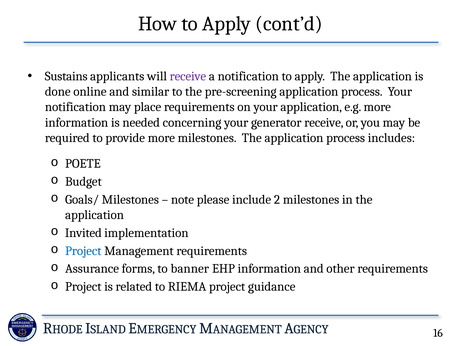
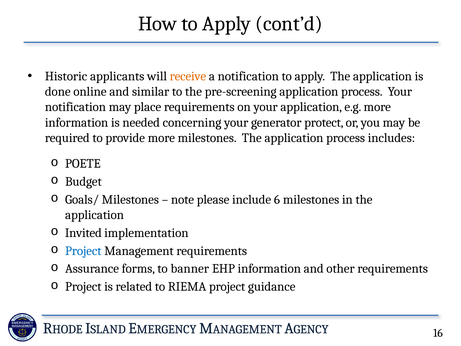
Sustains: Sustains -> Historic (66, 76)
receive colour: purple -> orange (188, 76)
generator receive: receive -> protect (324, 122)
2: 2 -> 6 (277, 199)
